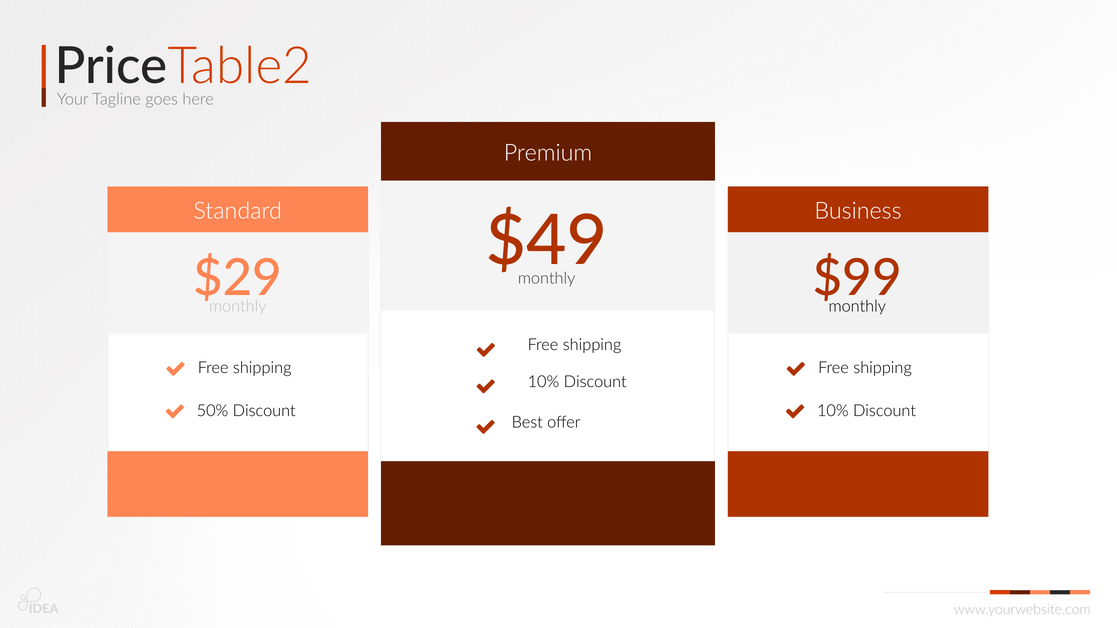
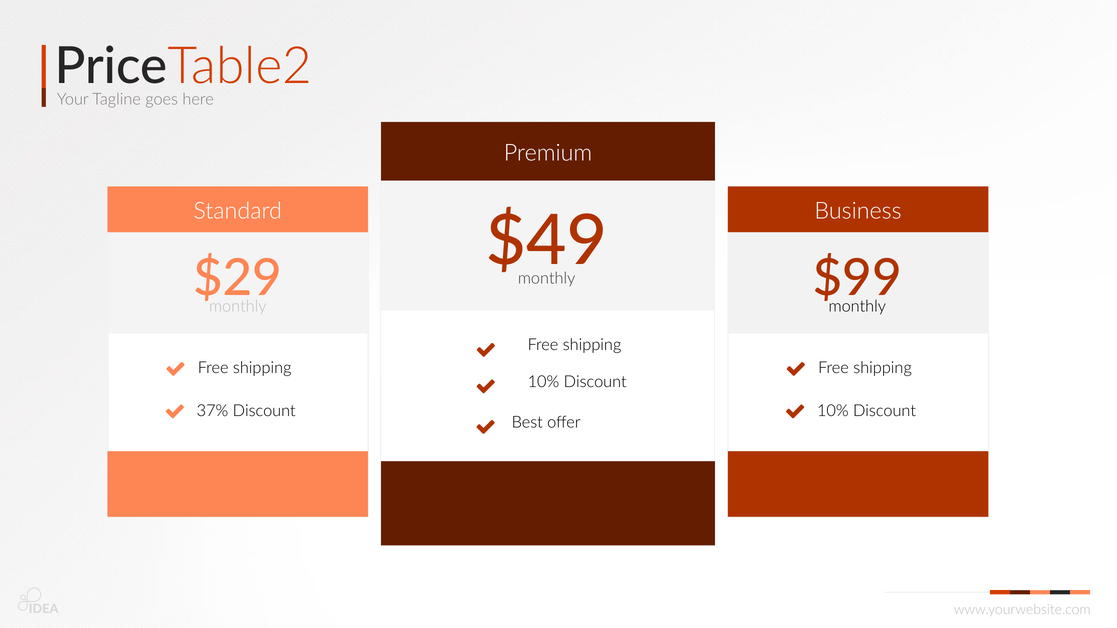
50%: 50% -> 37% (213, 411)
